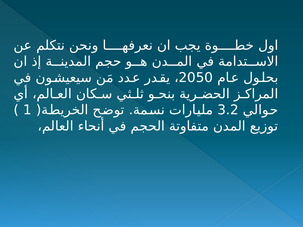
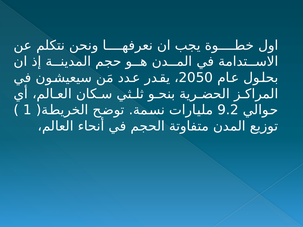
3.2: 3.2 -> 9.2 (228, 110)
